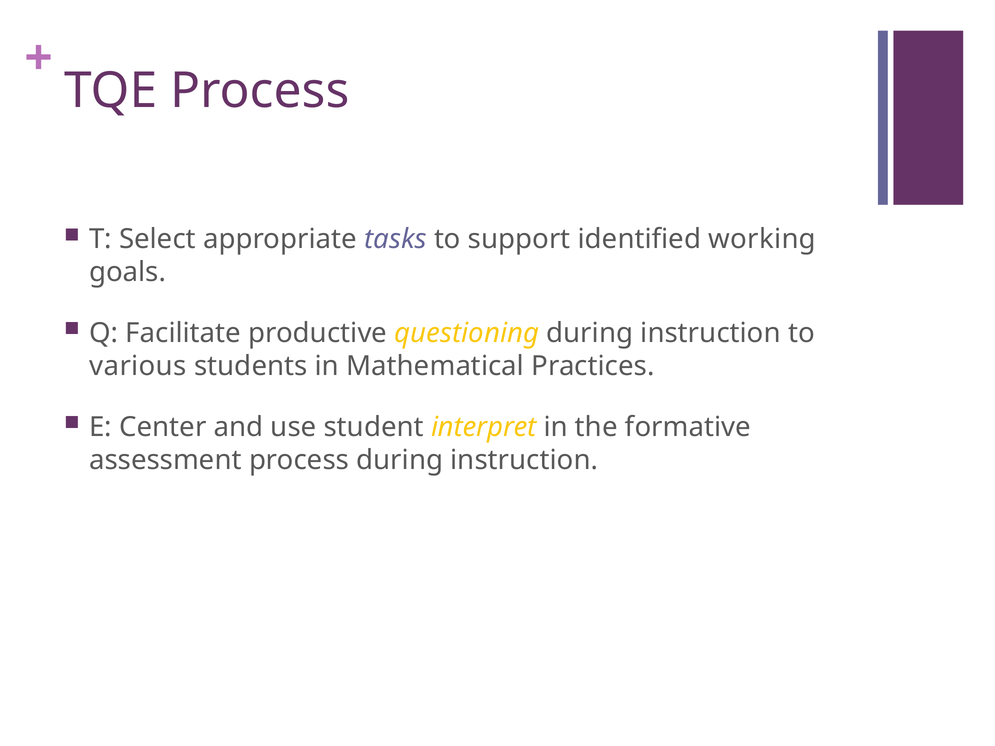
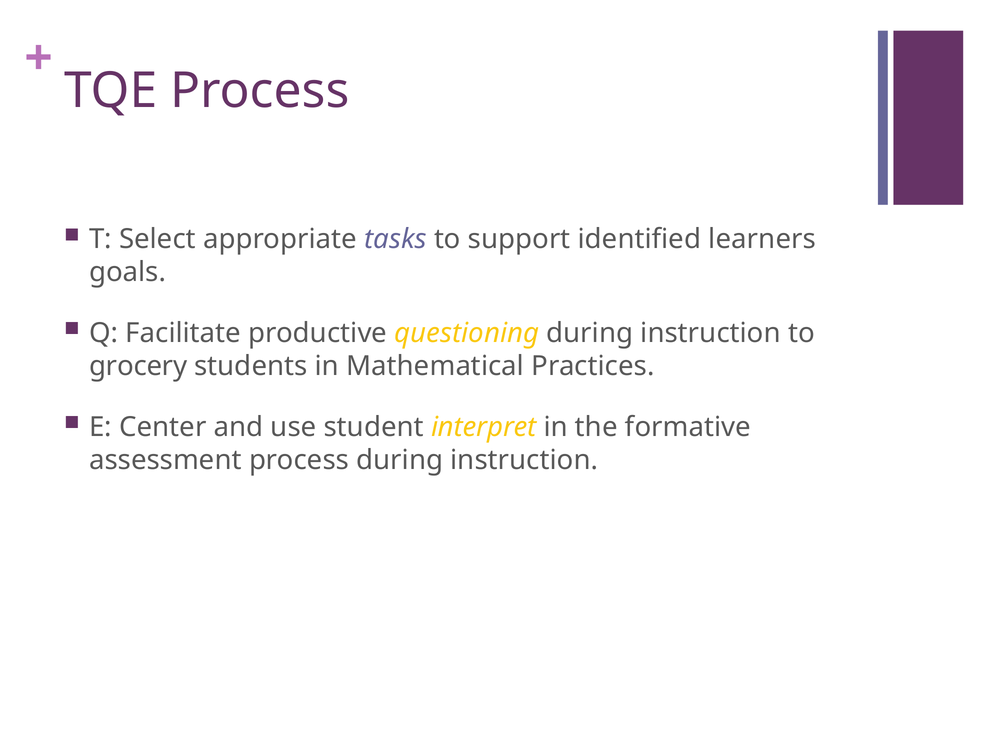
working: working -> learners (762, 239)
various: various -> grocery (138, 366)
